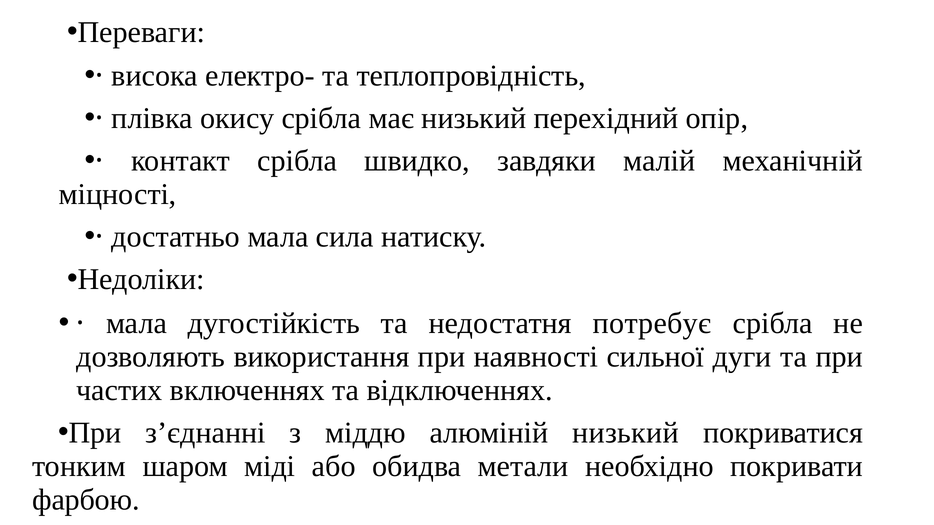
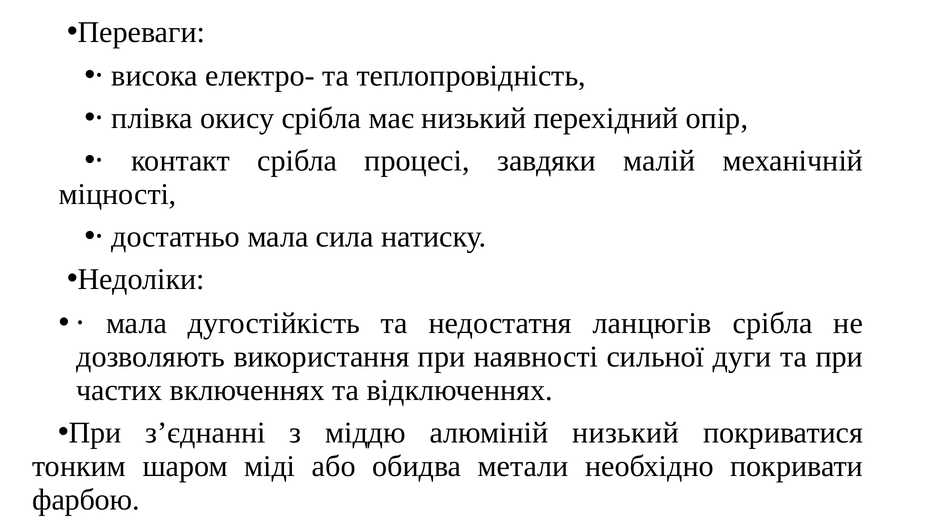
швидко: швидко -> процесі (417, 161)
потребує: потребує -> ланцюгів (652, 323)
